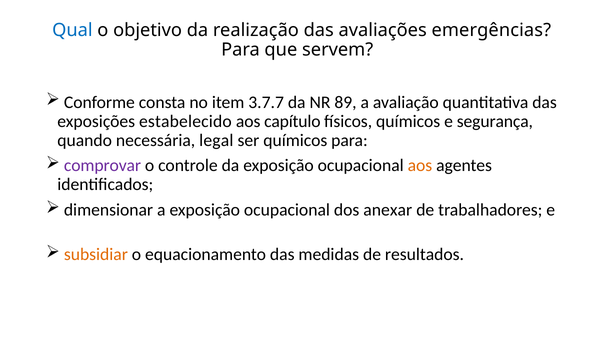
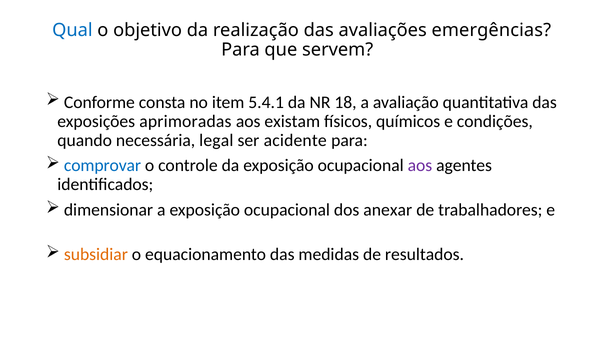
3.7.7: 3.7.7 -> 5.4.1 (266, 102)
89: 89 -> 18 (346, 102)
estabelecido: estabelecido -> aprimoradas (185, 121)
capítulo: capítulo -> existam (292, 121)
segurança: segurança -> condições (495, 121)
ser químicos: químicos -> acidente (295, 140)
comprovar colour: purple -> blue (103, 166)
aos colour: orange -> purple (420, 166)
